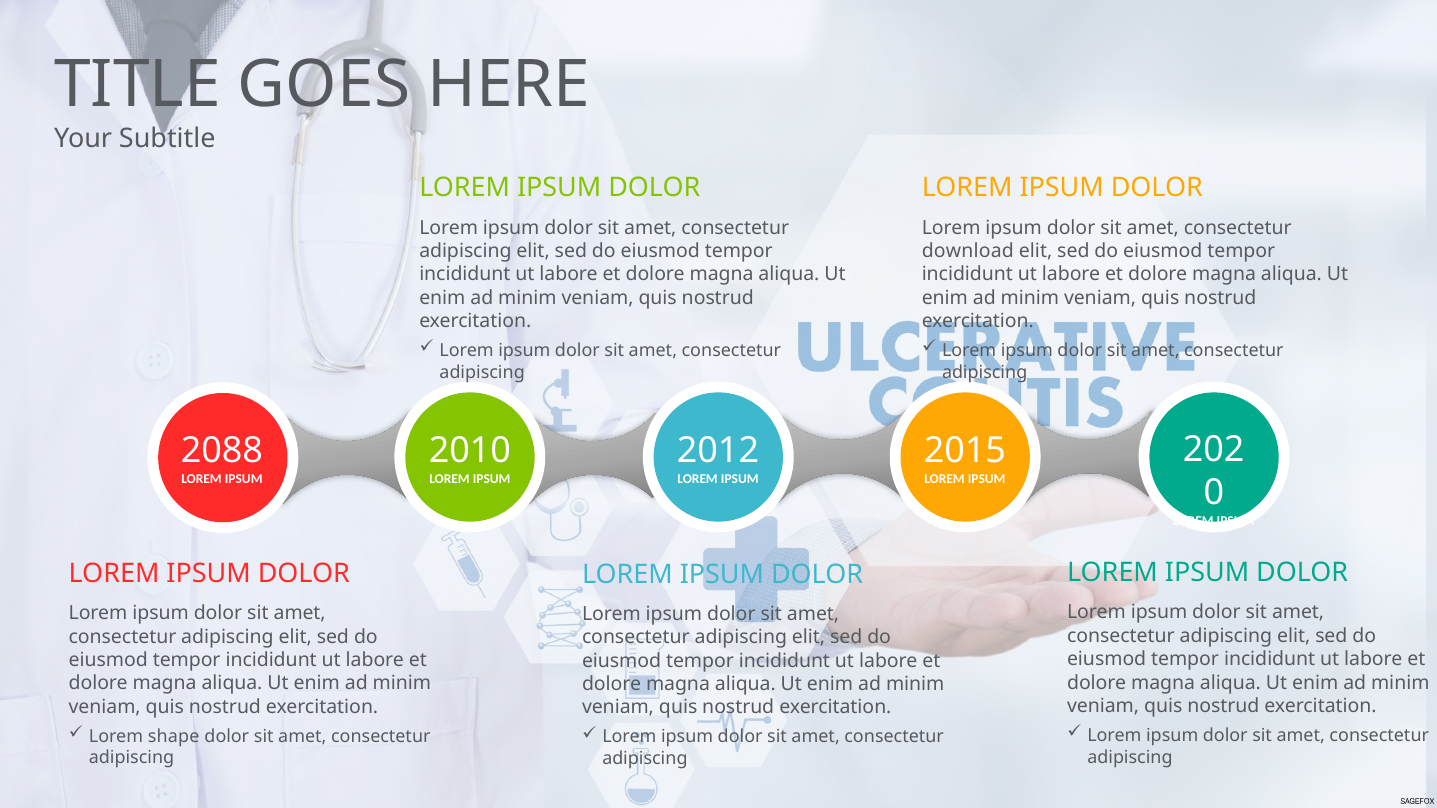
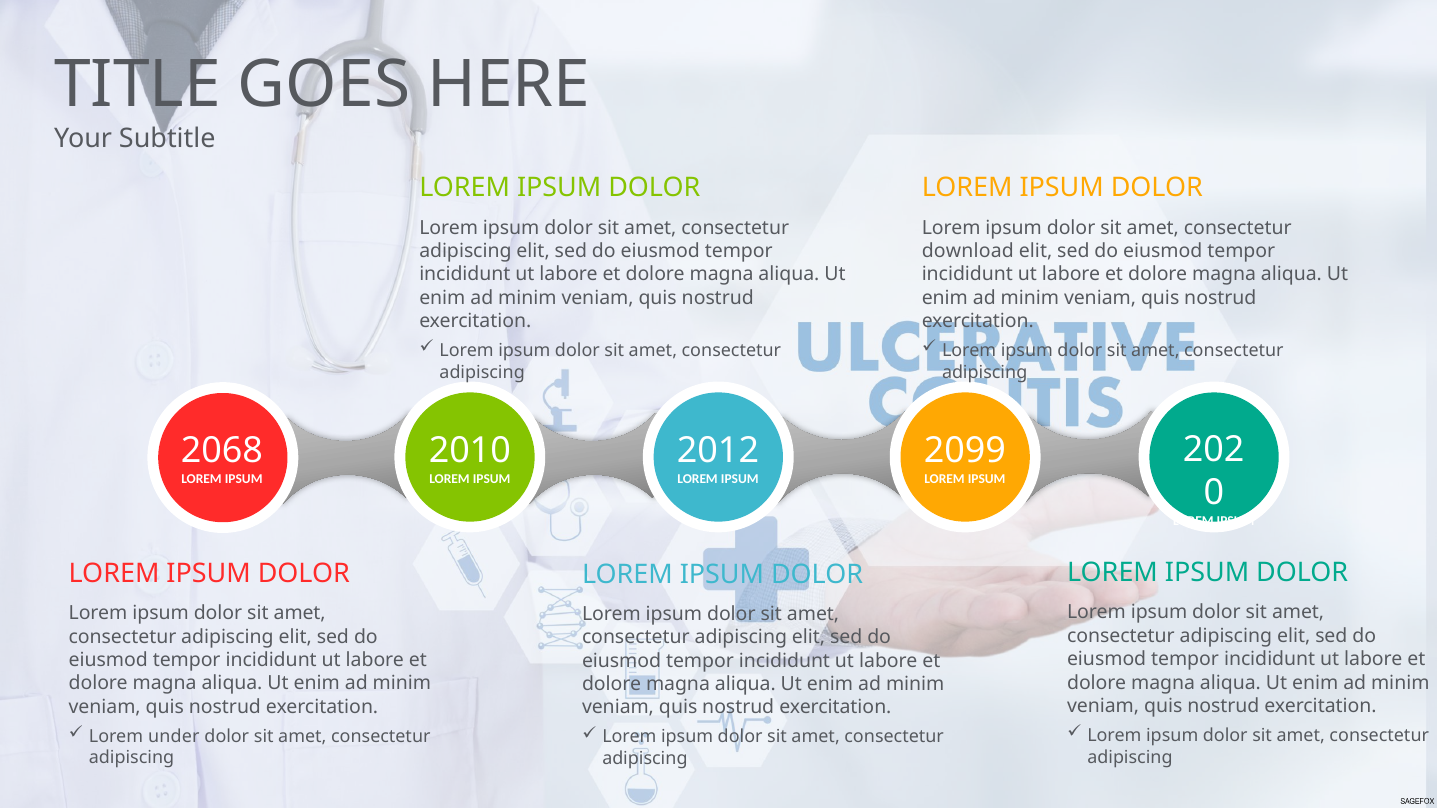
2088: 2088 -> 2068 (222, 451)
2015: 2015 -> 2099 (965, 451)
shape: shape -> under (174, 737)
